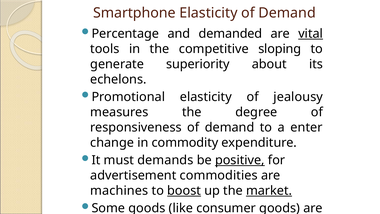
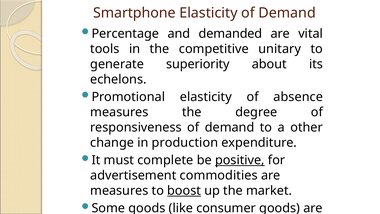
vital underline: present -> none (311, 34)
sloping: sloping -> unitary (280, 49)
jealousy: jealousy -> absence (298, 97)
enter: enter -> other (307, 127)
commodity: commodity -> production (185, 142)
demands: demands -> complete (165, 160)
machines: machines -> measures (119, 190)
market underline: present -> none (269, 190)
